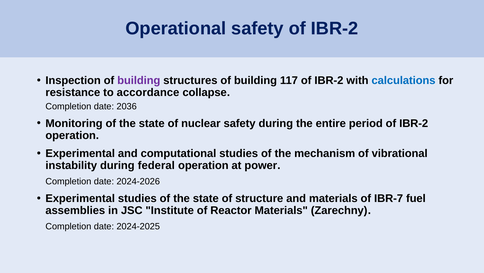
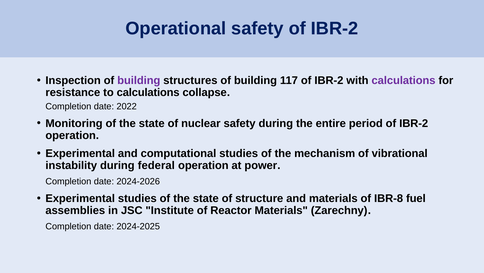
calculations colour: blue -> purple (404, 80)
to accordance: accordance -> calculations (148, 92)
2036: 2036 -> 2022 (127, 106)
IBR-7: IBR-7 -> IBR-8 (389, 198)
